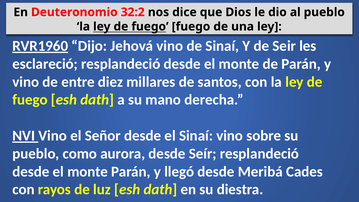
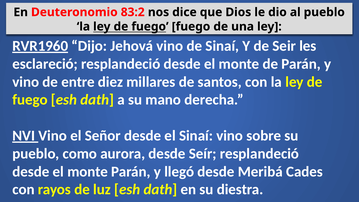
32:2: 32:2 -> 83:2 (133, 12)
